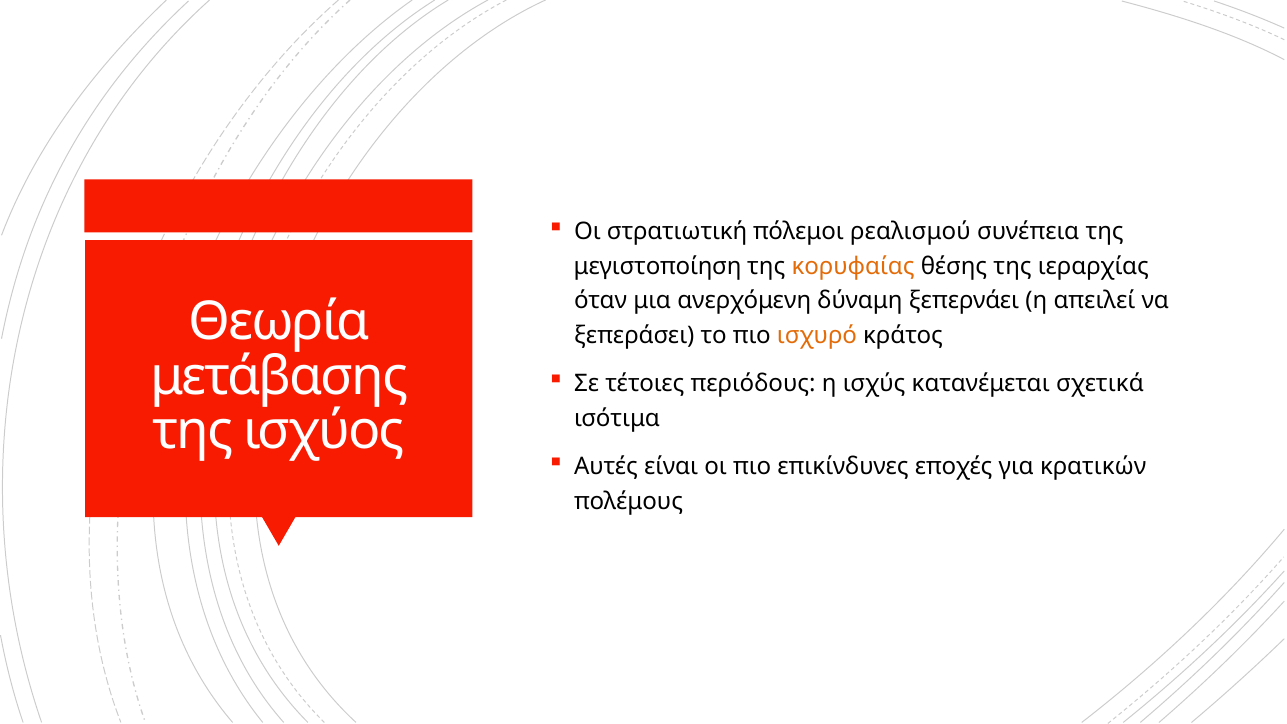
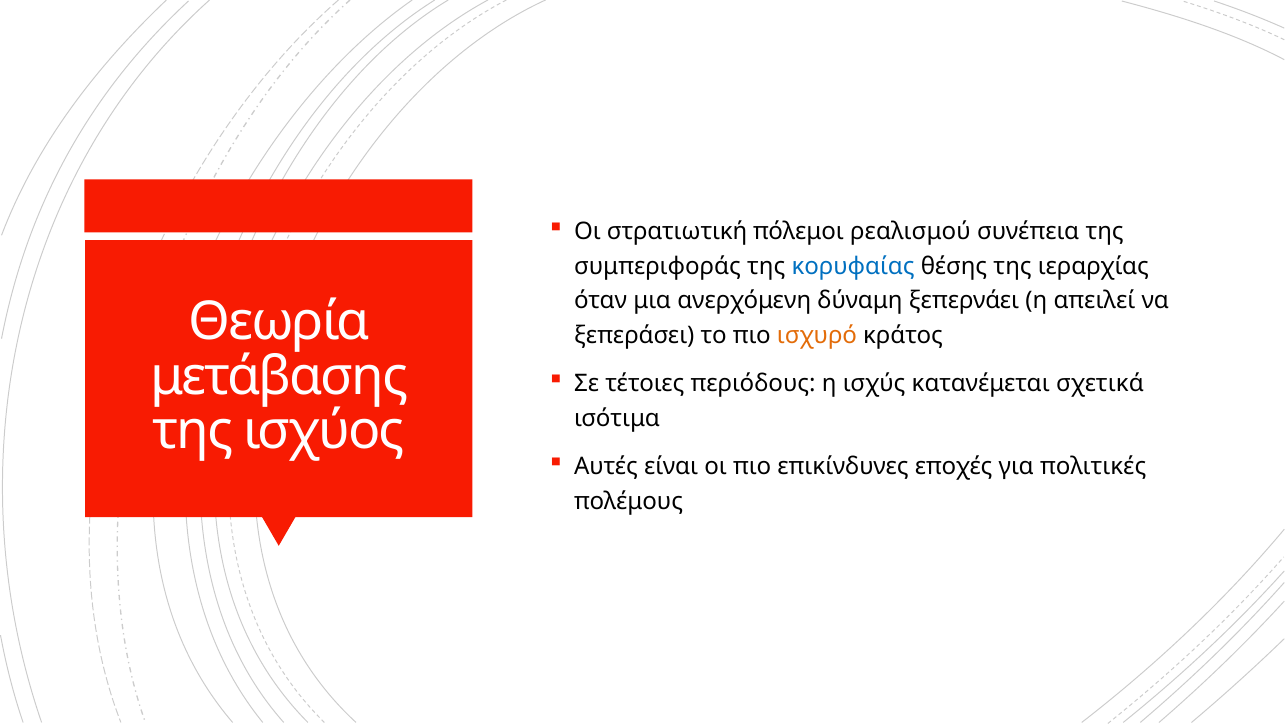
μεγιστοποίηση: μεγιστοποίηση -> συμπεριφοράς (657, 266)
κορυφαίας colour: orange -> blue (853, 266)
κρατικών: κρατικών -> πολιτικές (1093, 467)
